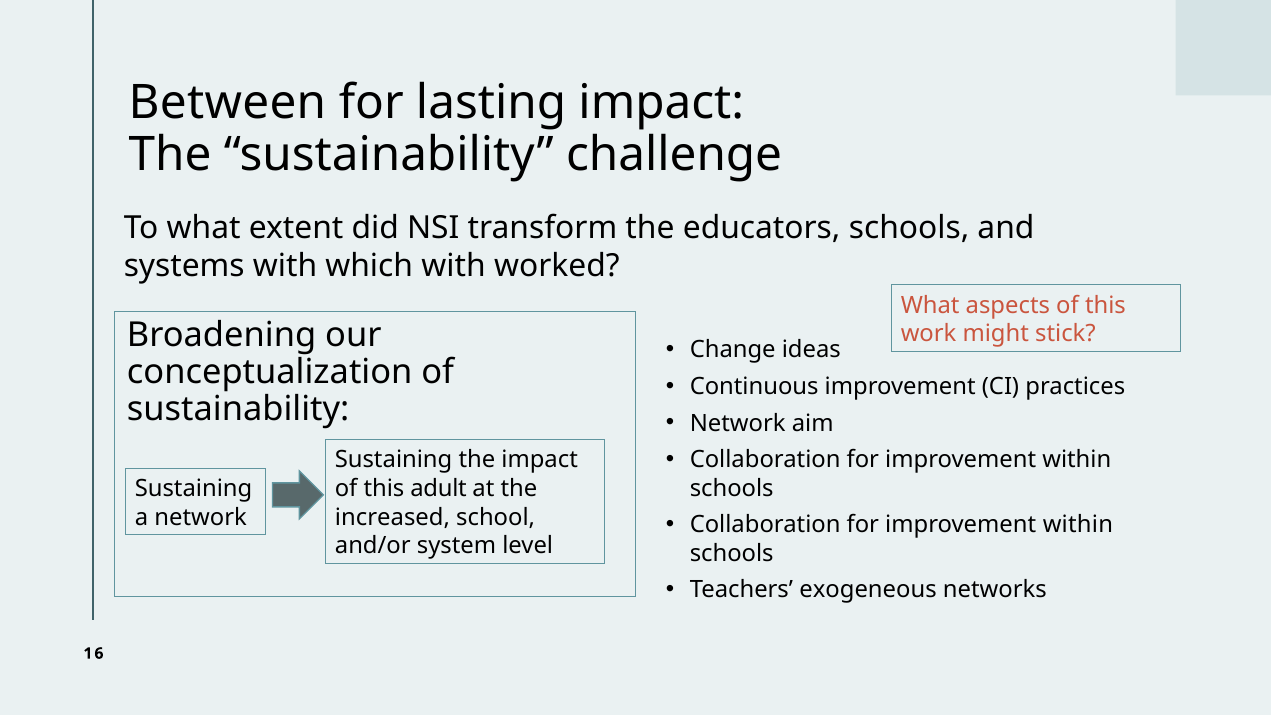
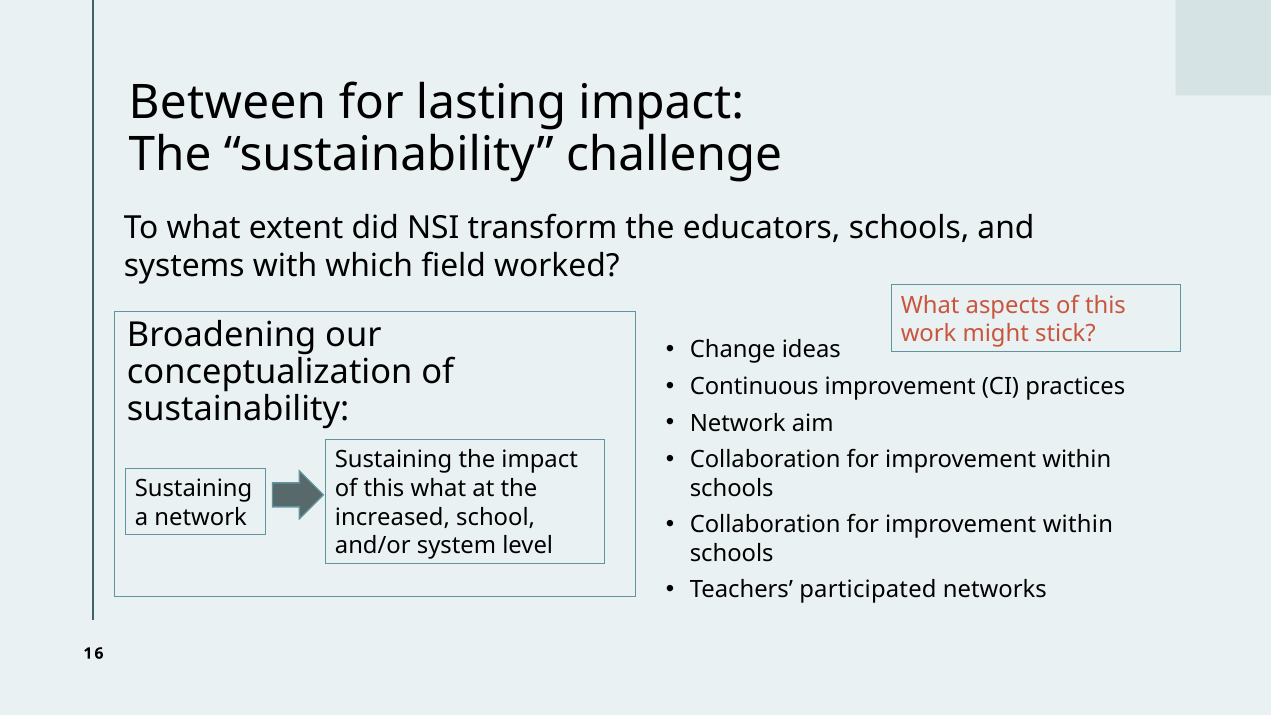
which with: with -> field (454, 266)
this adult: adult -> what (438, 489)
exogeneous: exogeneous -> participated (868, 590)
